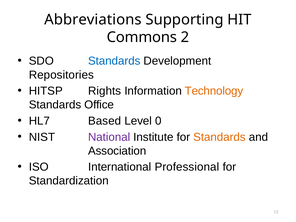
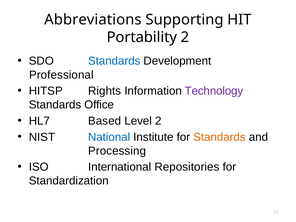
Commons: Commons -> Portability (142, 37)
Repositories: Repositories -> Professional (61, 75)
Technology colour: orange -> purple (214, 91)
Level 0: 0 -> 2 (158, 121)
National colour: purple -> blue (109, 137)
Association: Association -> Processing (117, 151)
Professional: Professional -> Repositories (187, 167)
